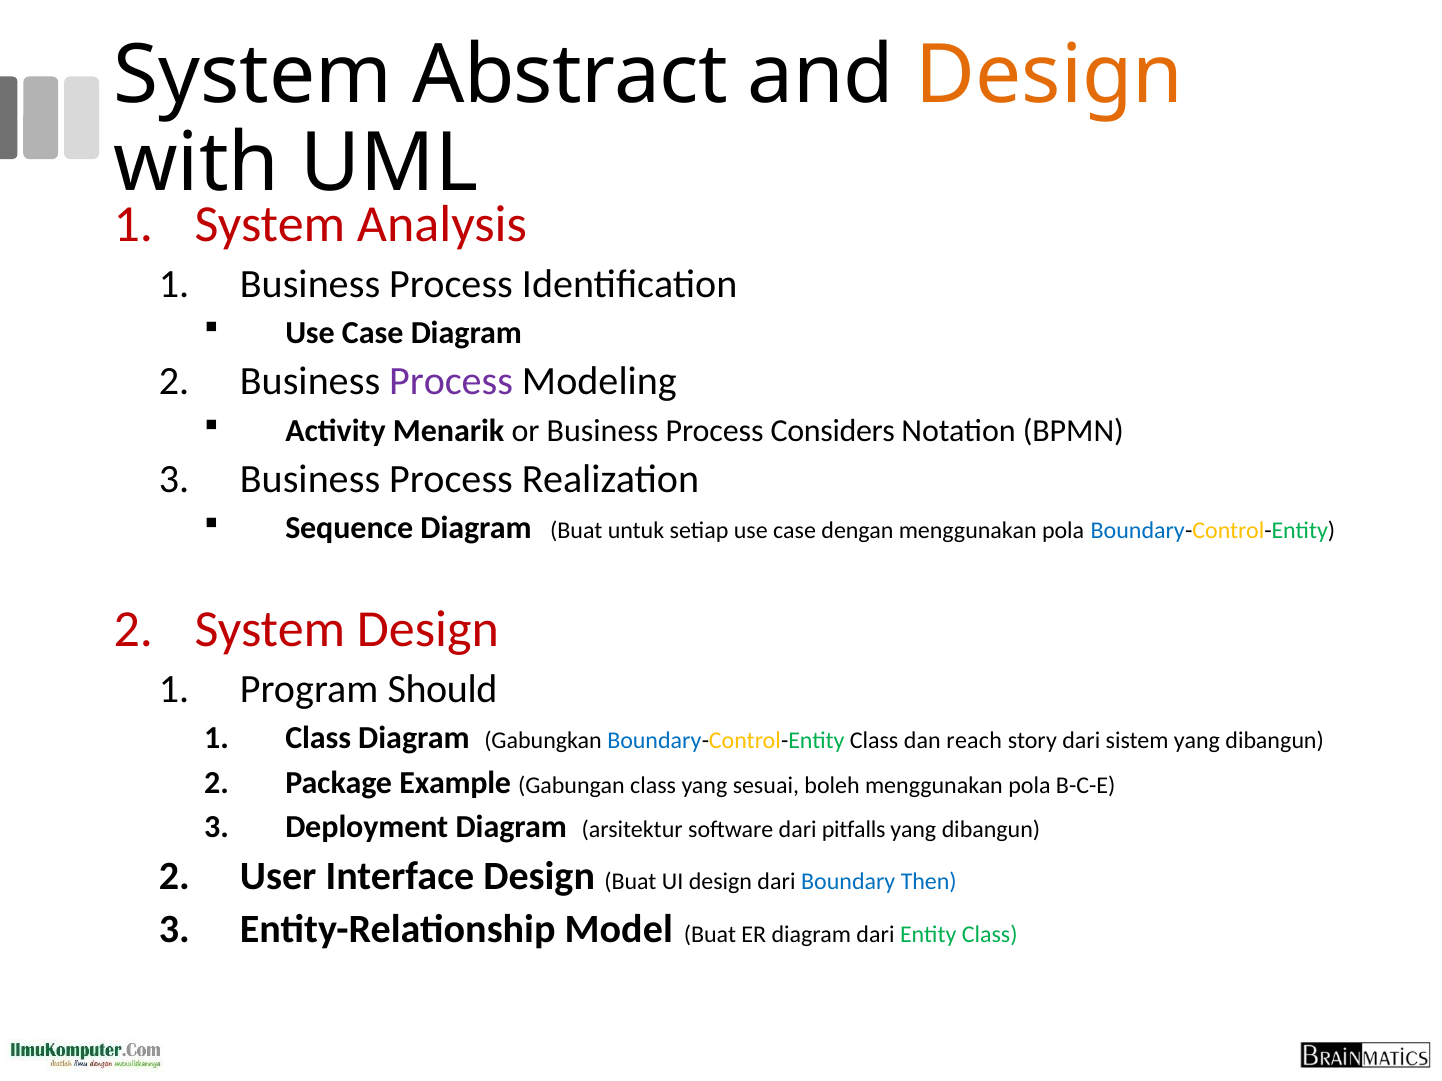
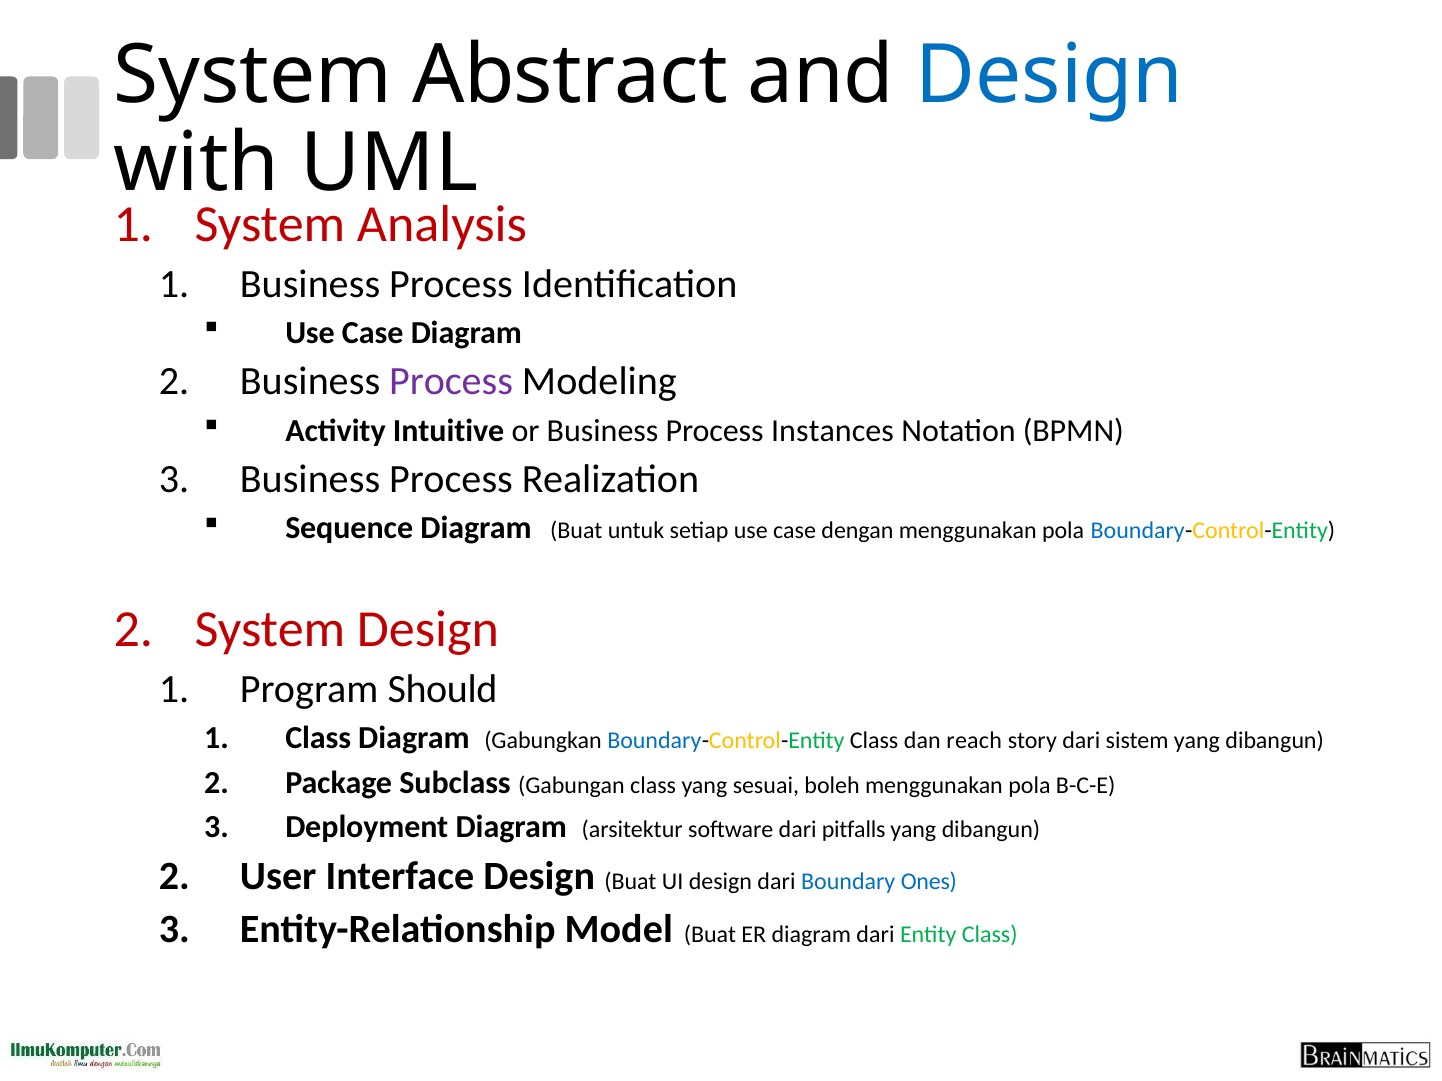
Design colour: orange -> blue (1050, 75)
Menarik: Menarik -> Intuitive (449, 431)
Considers: Considers -> Instances (833, 431)
Example: Example -> Subclass (455, 783)
Then: Then -> Ones (929, 882)
